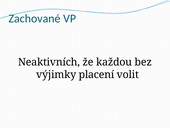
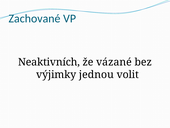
každou: každou -> vázané (114, 62)
placení: placení -> jednou (96, 74)
